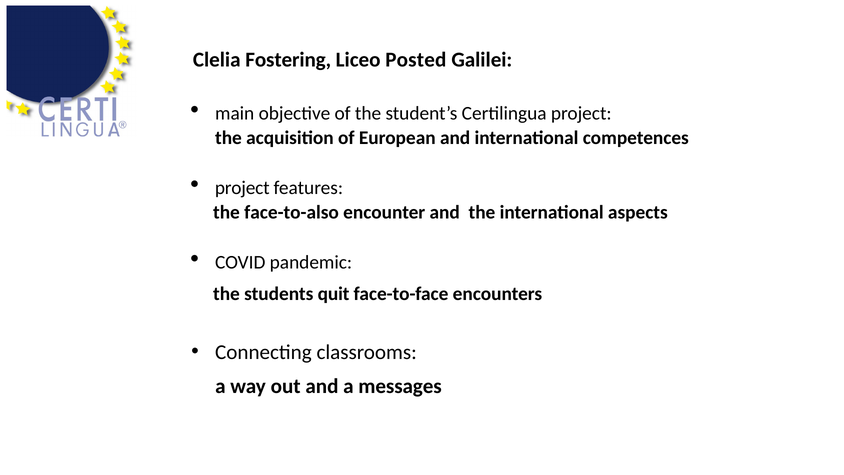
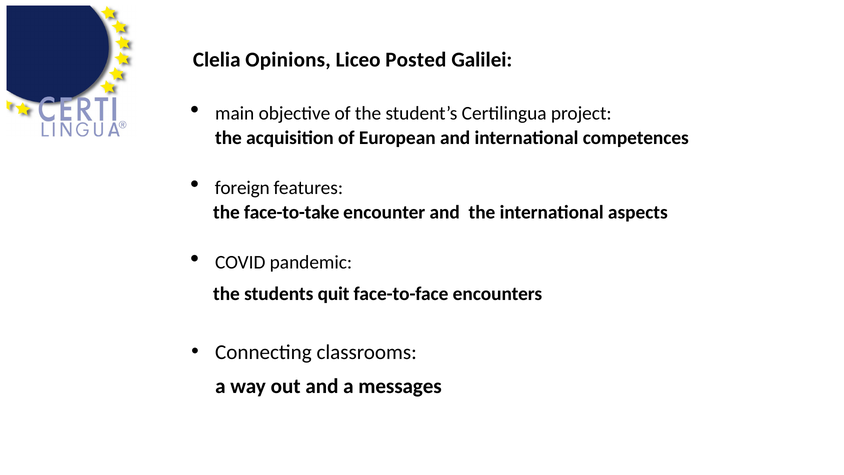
Fostering: Fostering -> Opinions (288, 60)
project: project -> foreign (242, 188)
face-to-also: face-to-also -> face-to-take (292, 212)
